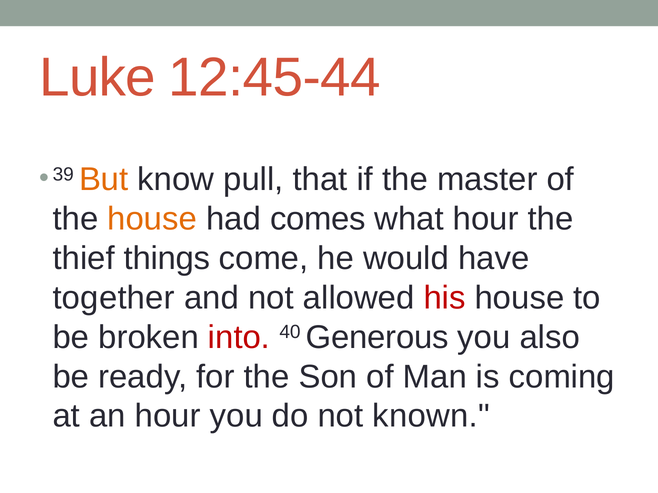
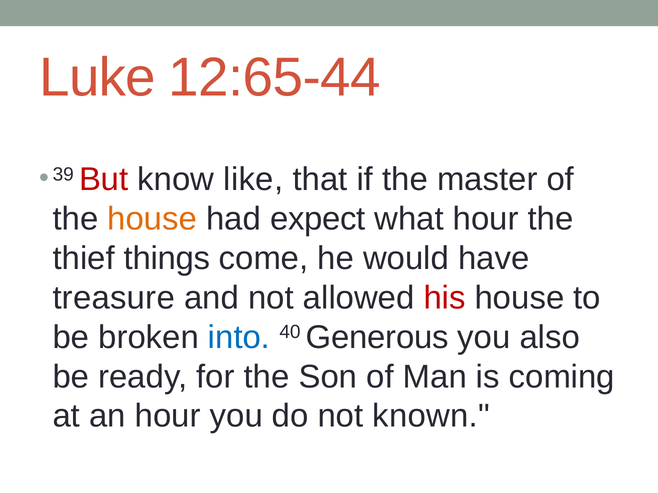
12:45-44: 12:45-44 -> 12:65-44 (275, 78)
But colour: orange -> red (104, 180)
pull: pull -> like (253, 180)
comes: comes -> expect (318, 219)
together: together -> treasure (114, 298)
into colour: red -> blue (239, 338)
